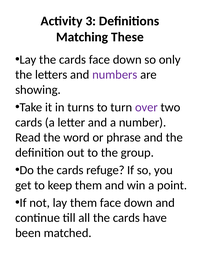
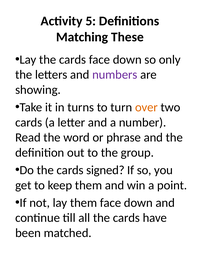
3: 3 -> 5 (91, 21)
over colour: purple -> orange (146, 108)
refuge: refuge -> signed (105, 171)
